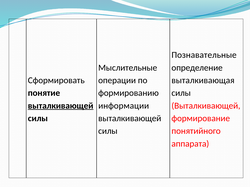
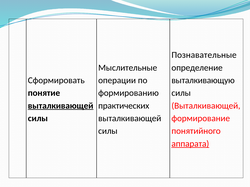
выталкивающая: выталкивающая -> выталкивающую (203, 81)
информации: информации -> практических (124, 106)
аппарата underline: none -> present (190, 144)
